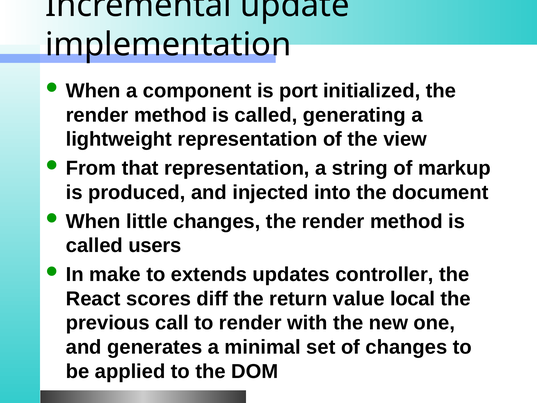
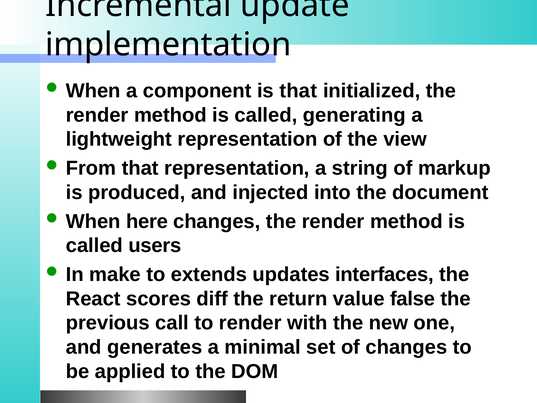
is port: port -> that (298, 91)
little: little -> here (147, 221)
controller: controller -> interfaces (385, 274)
local: local -> false (413, 299)
